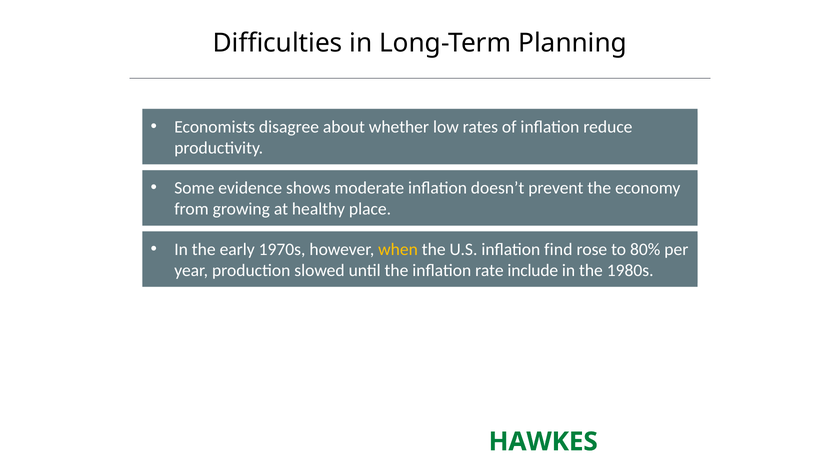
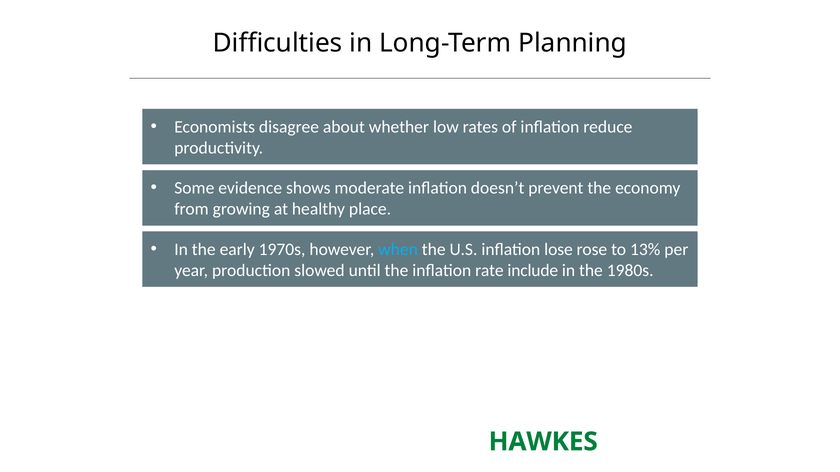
when colour: yellow -> light blue (398, 250)
find: find -> lose (558, 250)
80%: 80% -> 13% (645, 250)
